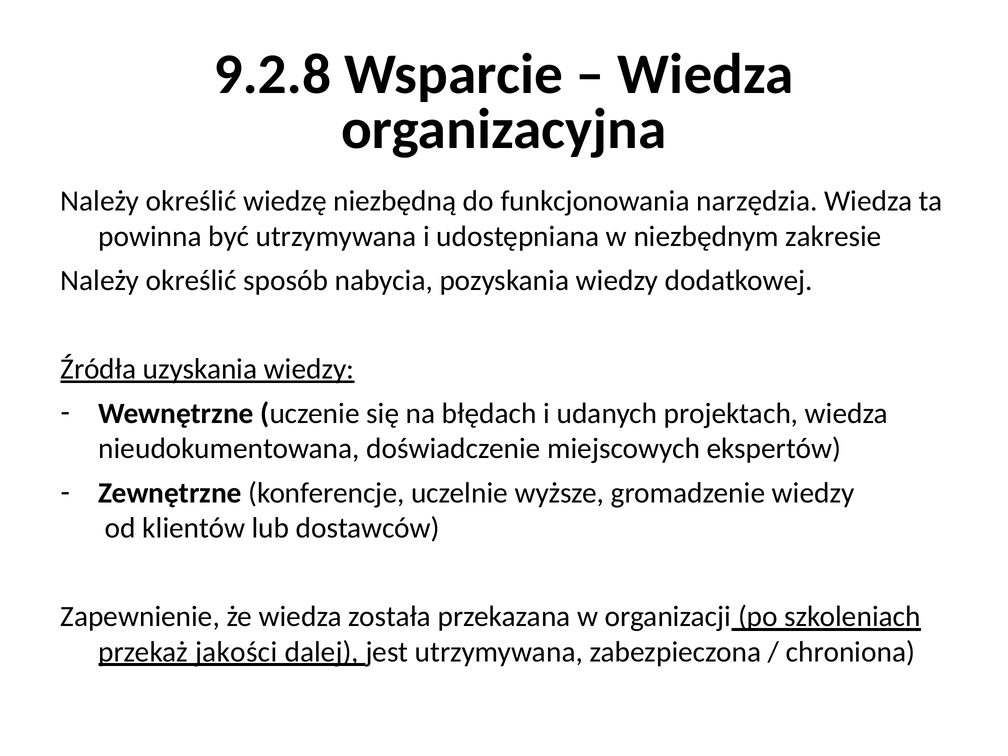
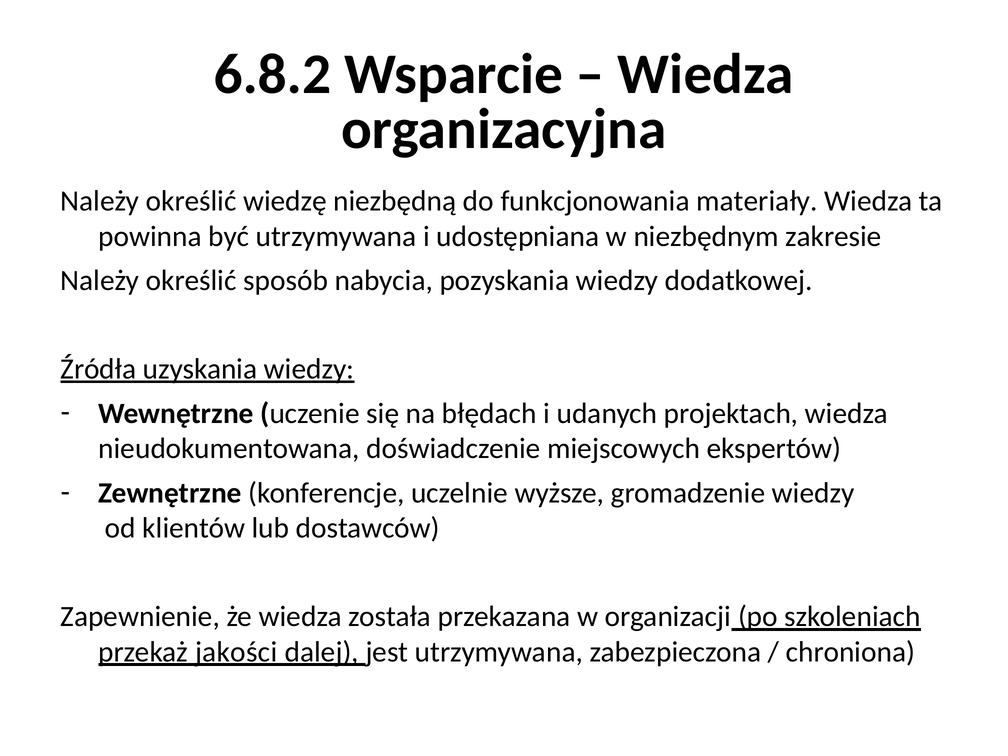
9.2.8: 9.2.8 -> 6.8.2 (272, 74)
narzędzia: narzędzia -> materiały (757, 201)
